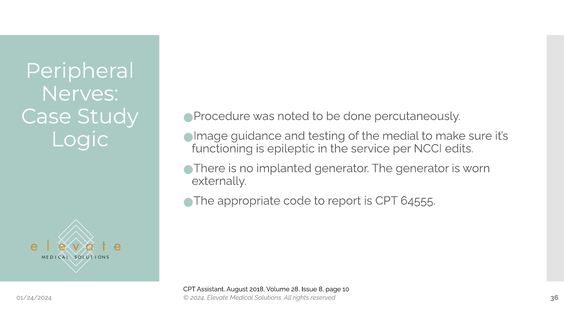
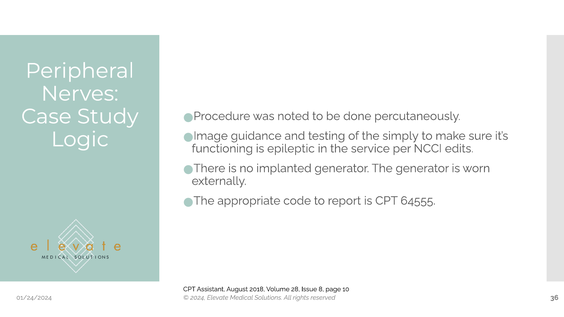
medial: medial -> simply (401, 136)
